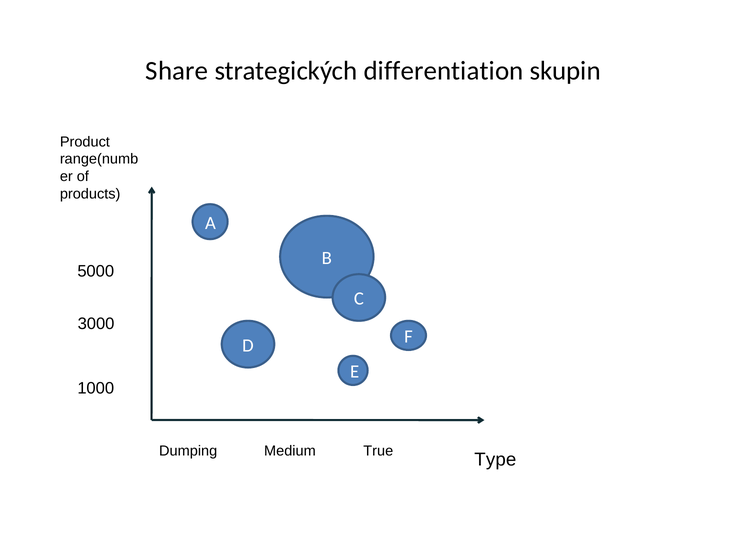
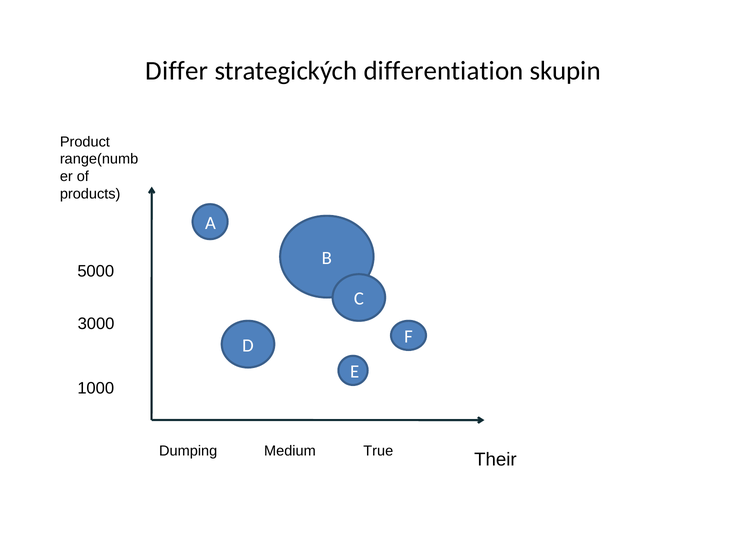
Share: Share -> Differ (177, 71)
Type: Type -> Their (495, 460)
